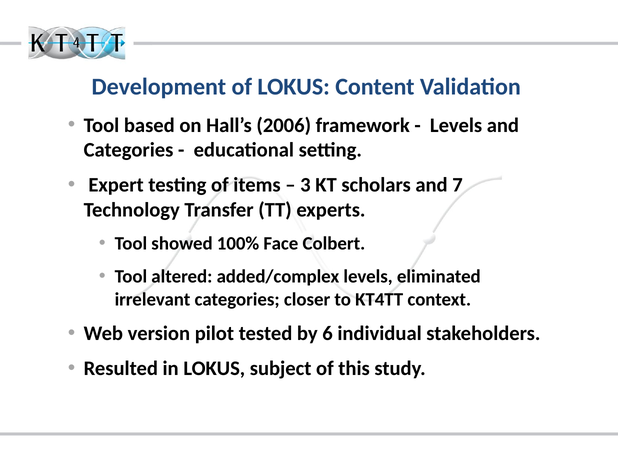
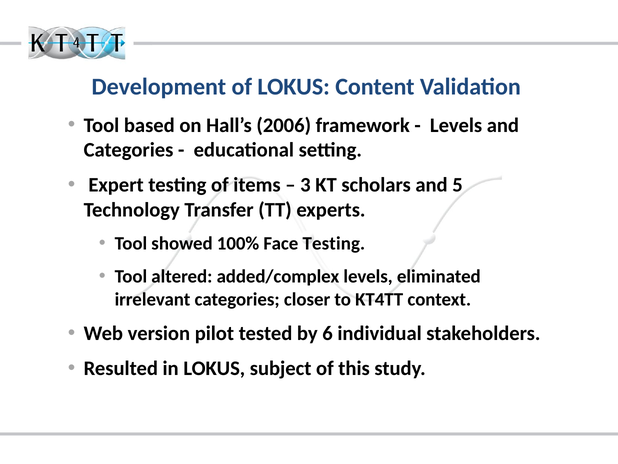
7: 7 -> 5 (458, 185)
Face Colbert: Colbert -> Testing (334, 243)
